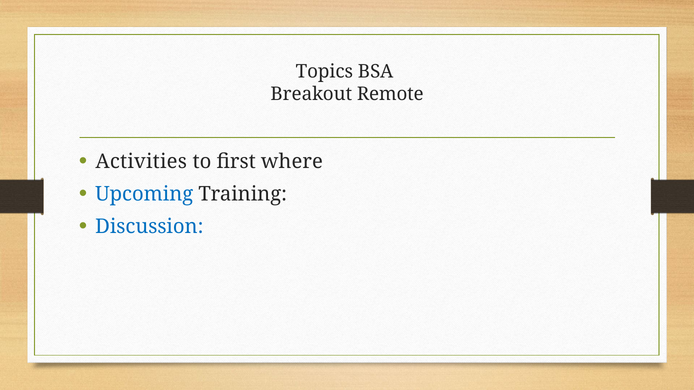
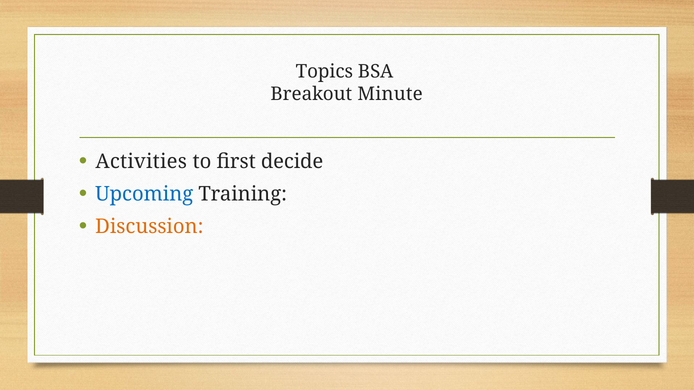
Remote: Remote -> Minute (390, 94)
where: where -> decide (292, 162)
Discussion colour: blue -> orange (149, 227)
